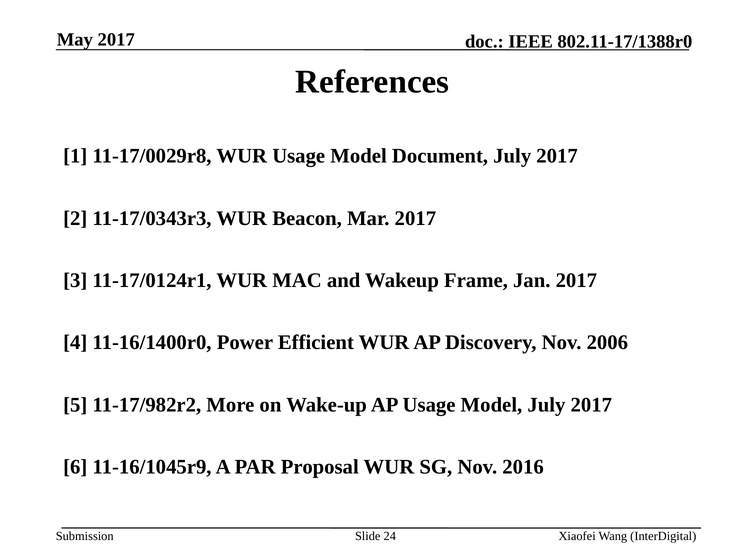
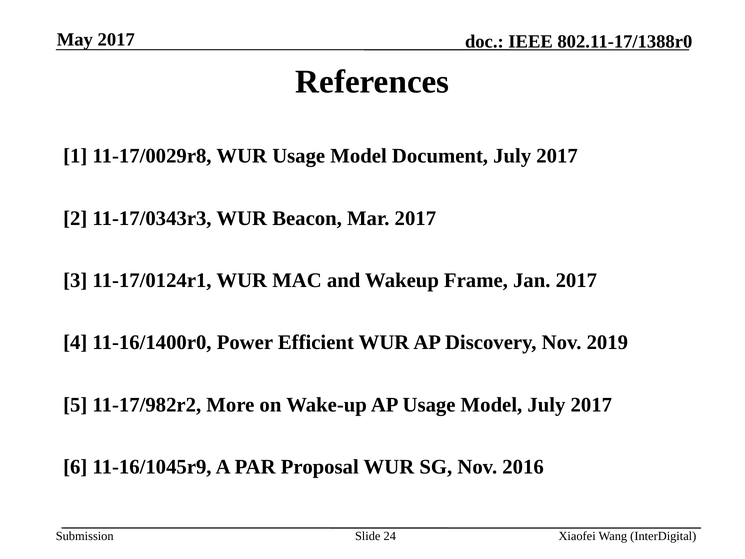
2006: 2006 -> 2019 (607, 342)
